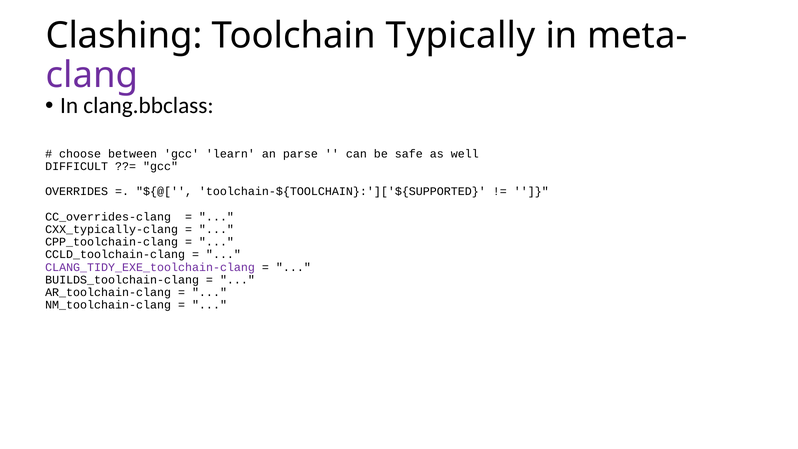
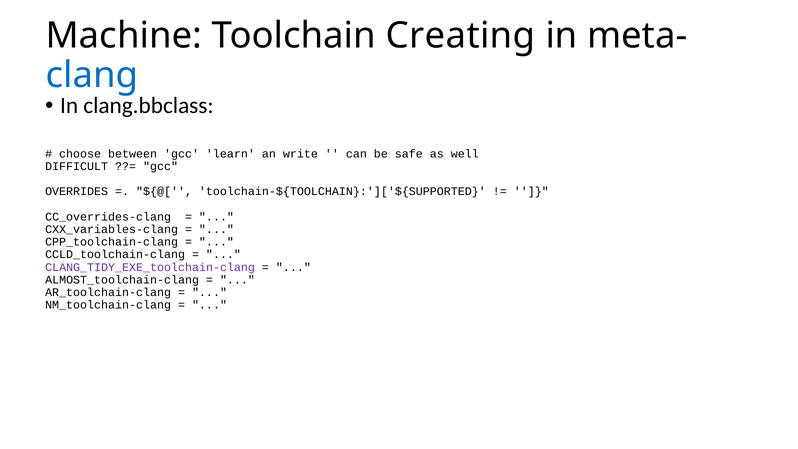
Clashing: Clashing -> Machine (124, 36)
Typically: Typically -> Creating (461, 36)
clang colour: purple -> blue (92, 75)
parse: parse -> write (300, 154)
CXX_typically-clang: CXX_typically-clang -> CXX_variables-clang (112, 229)
BUILDS_toolchain-clang: BUILDS_toolchain-clang -> ALMOST_toolchain-clang (122, 280)
